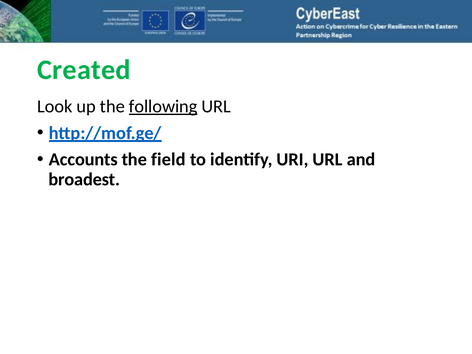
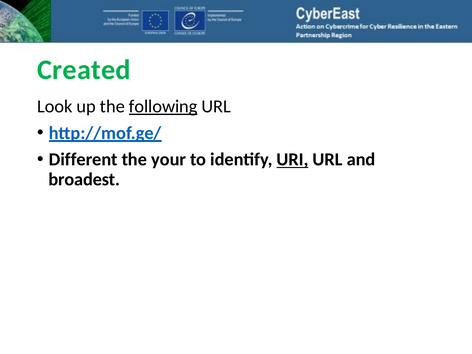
Accounts: Accounts -> Different (83, 160)
field: field -> your (169, 160)
URI underline: none -> present (292, 160)
